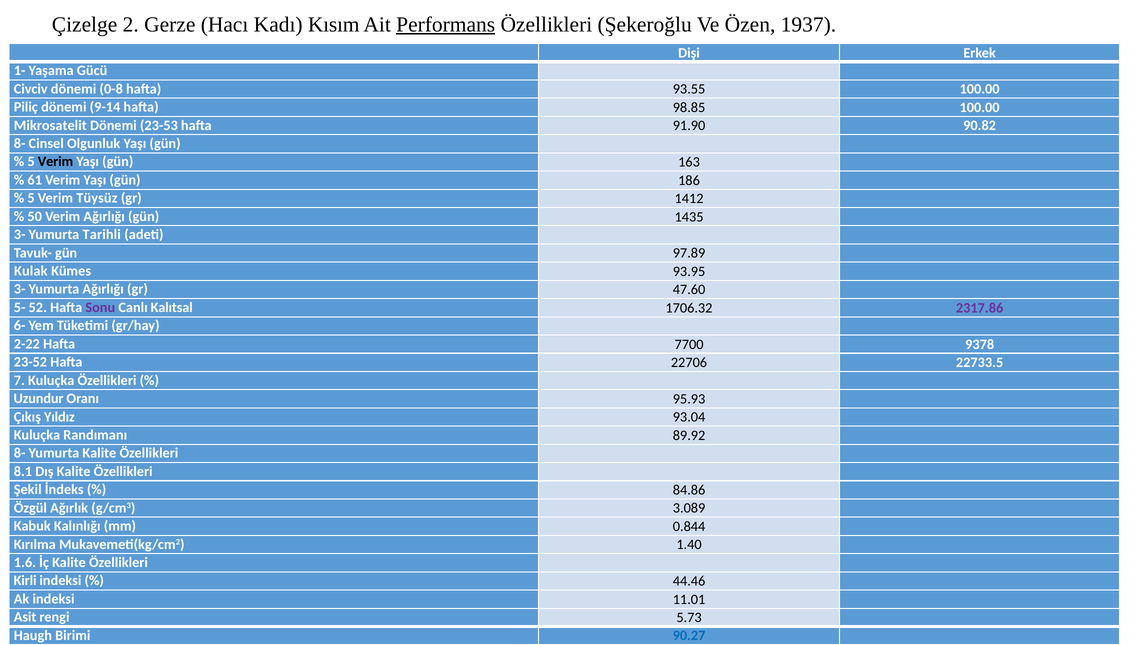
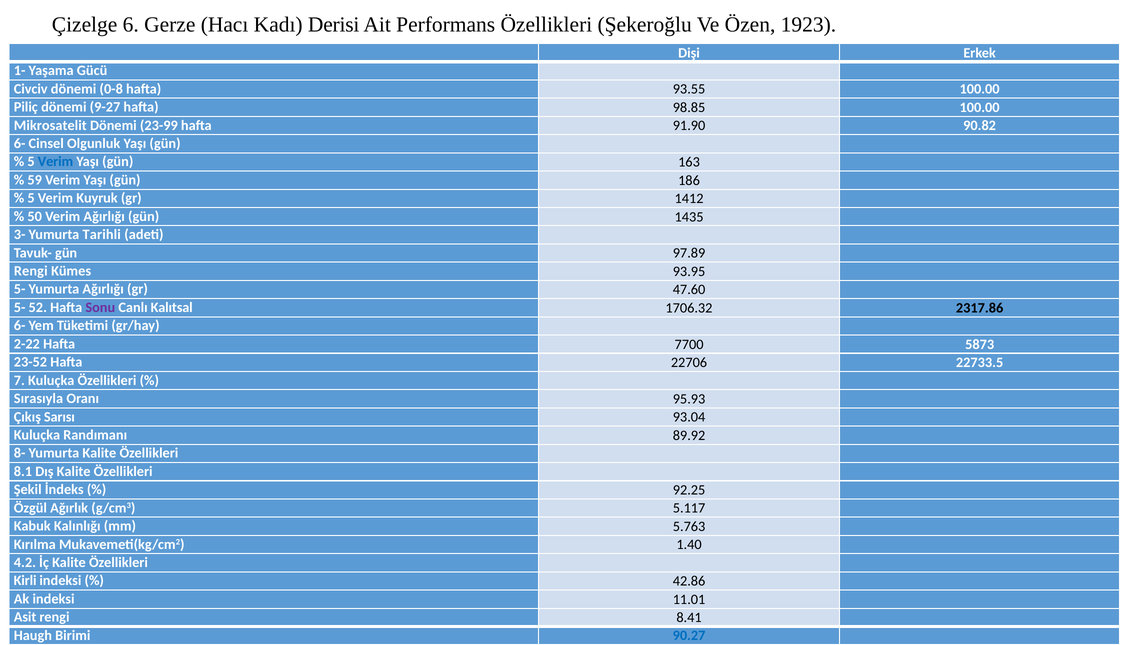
2: 2 -> 6 (131, 25)
Kısım: Kısım -> Derisi (334, 25)
Performans underline: present -> none (446, 25)
1937: 1937 -> 1923 (808, 25)
9-14: 9-14 -> 9-27 (105, 107)
23-53: 23-53 -> 23-99 (159, 125)
8-: 8- -> 6- (20, 143)
Verim colour: black -> blue (56, 162)
61: 61 -> 59 (35, 180)
Tüysüz: Tüysüz -> Kuyruk (97, 198)
Kulak: Kulak -> Rengi (31, 271)
3-: 3- -> 5- (20, 289)
2317.86 colour: purple -> black (980, 308)
9378: 9378 -> 5873 (980, 344)
Uzundur: Uzundur -> Sırasıyla (38, 398)
Yıldız: Yıldız -> Sarısı (59, 417)
84.86: 84.86 -> 92.25 (689, 490)
3.089: 3.089 -> 5.117 (689, 508)
0.844: 0.844 -> 5.763 (689, 526)
1.6: 1.6 -> 4.2 (25, 562)
44.46: 44.46 -> 42.86 (689, 581)
5.73: 5.73 -> 8.41 (689, 617)
